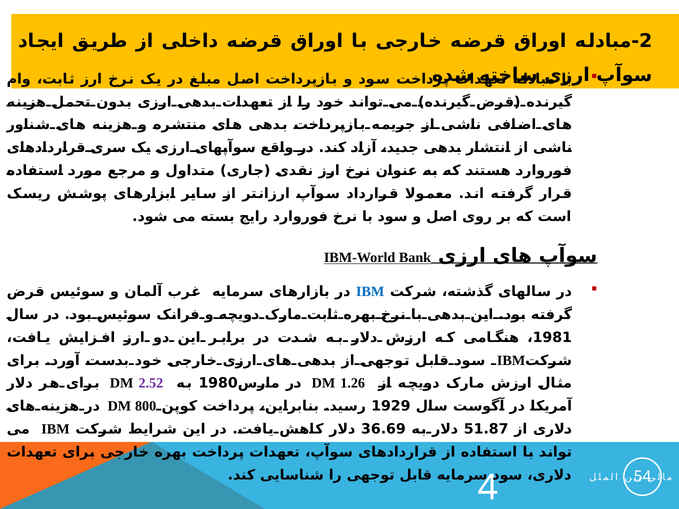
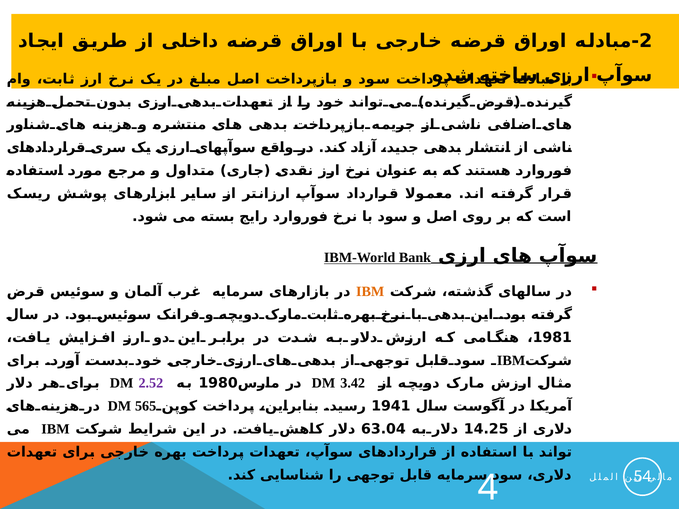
IBM colour: blue -> orange (370, 292)
1.26: 1.26 -> 3.42 (353, 383)
800: 800 -> 565 (146, 406)
1929: 1929 -> 1941 (391, 406)
36.69: 36.69 -> 63.04 (383, 429)
51.87: 51.87 -> 14.25 (486, 429)
